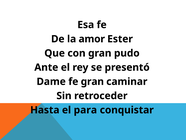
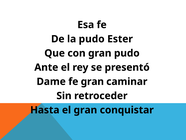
la amor: amor -> pudo (92, 39)
el para: para -> gran (85, 110)
